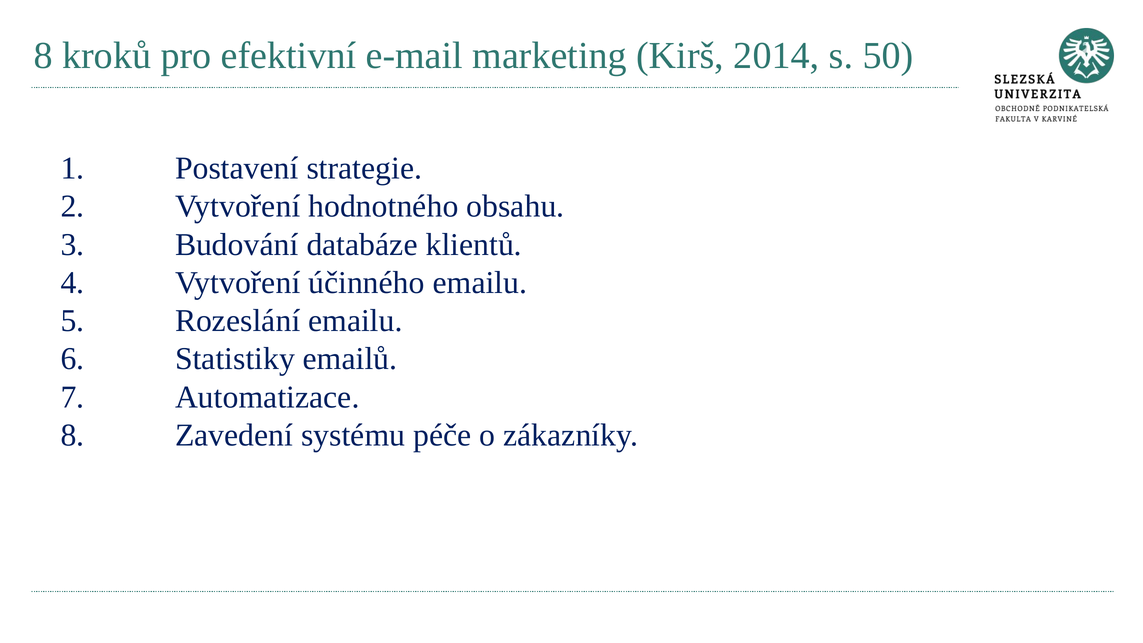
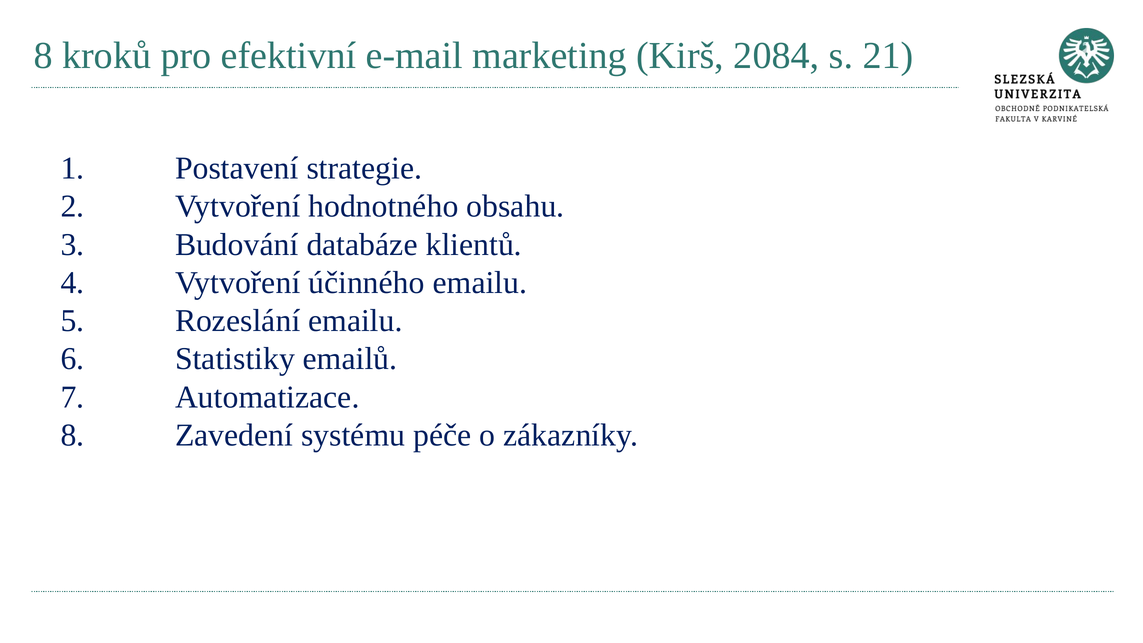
2014: 2014 -> 2084 (776, 56)
50: 50 -> 21 (888, 56)
